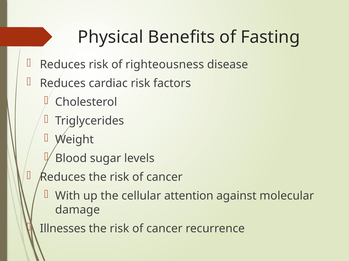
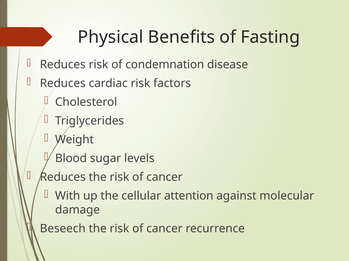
righteousness: righteousness -> condemnation (165, 65)
Illnesses: Illnesses -> Beseech (63, 229)
